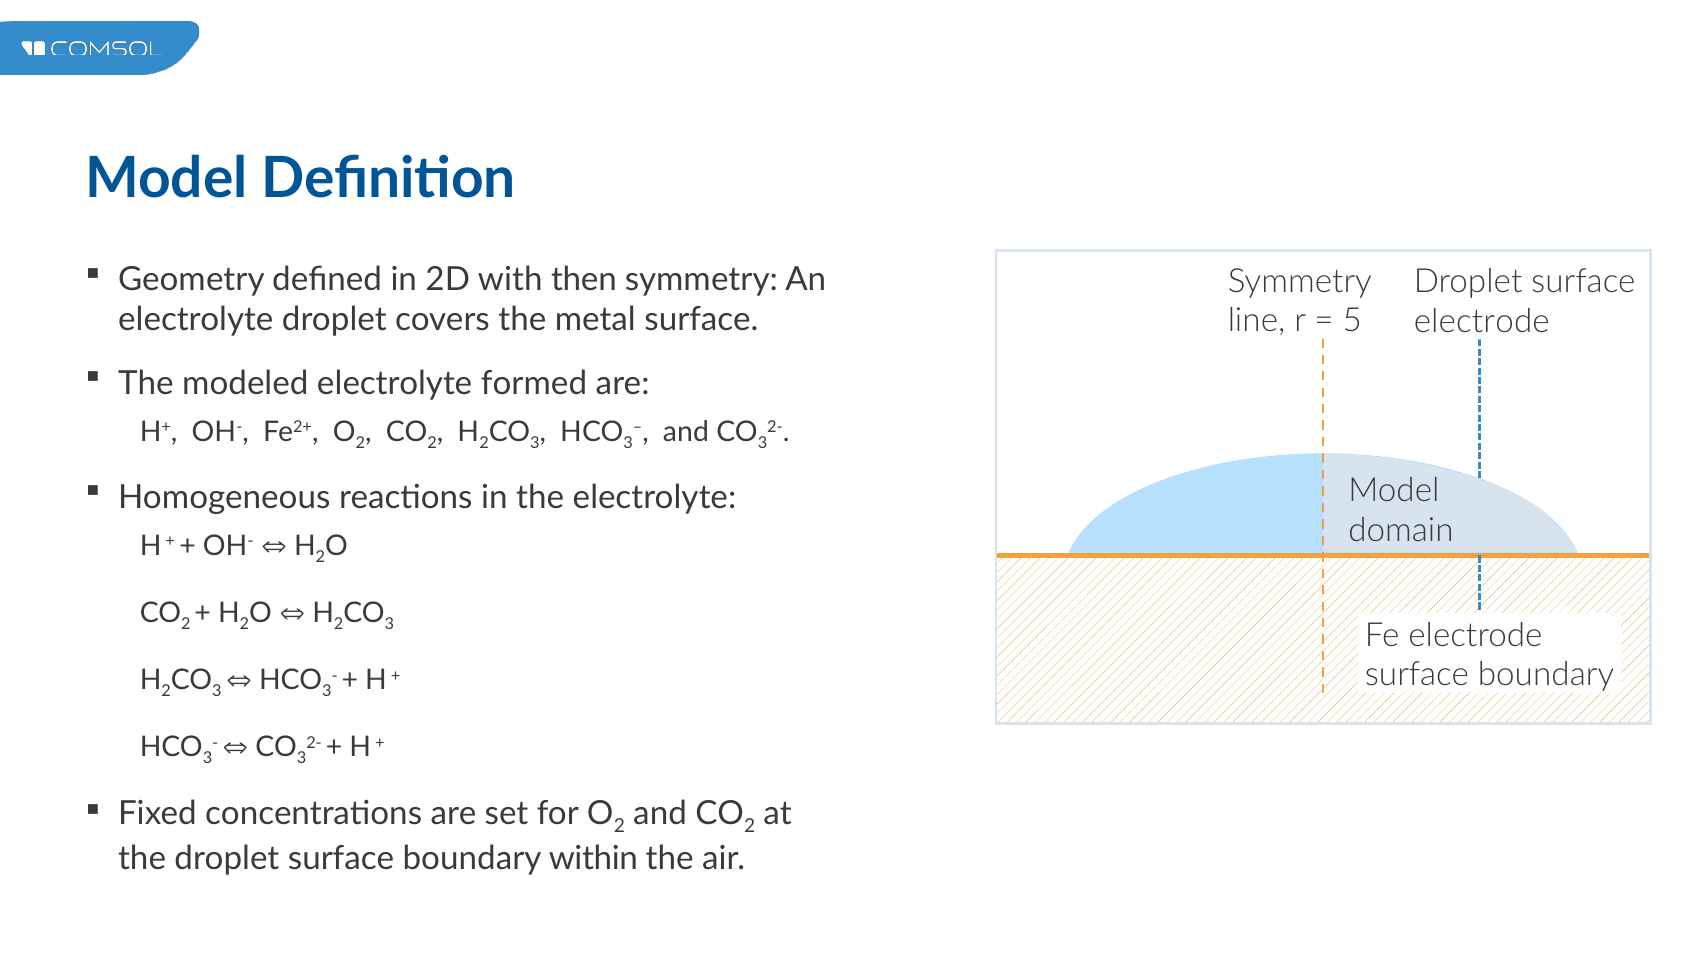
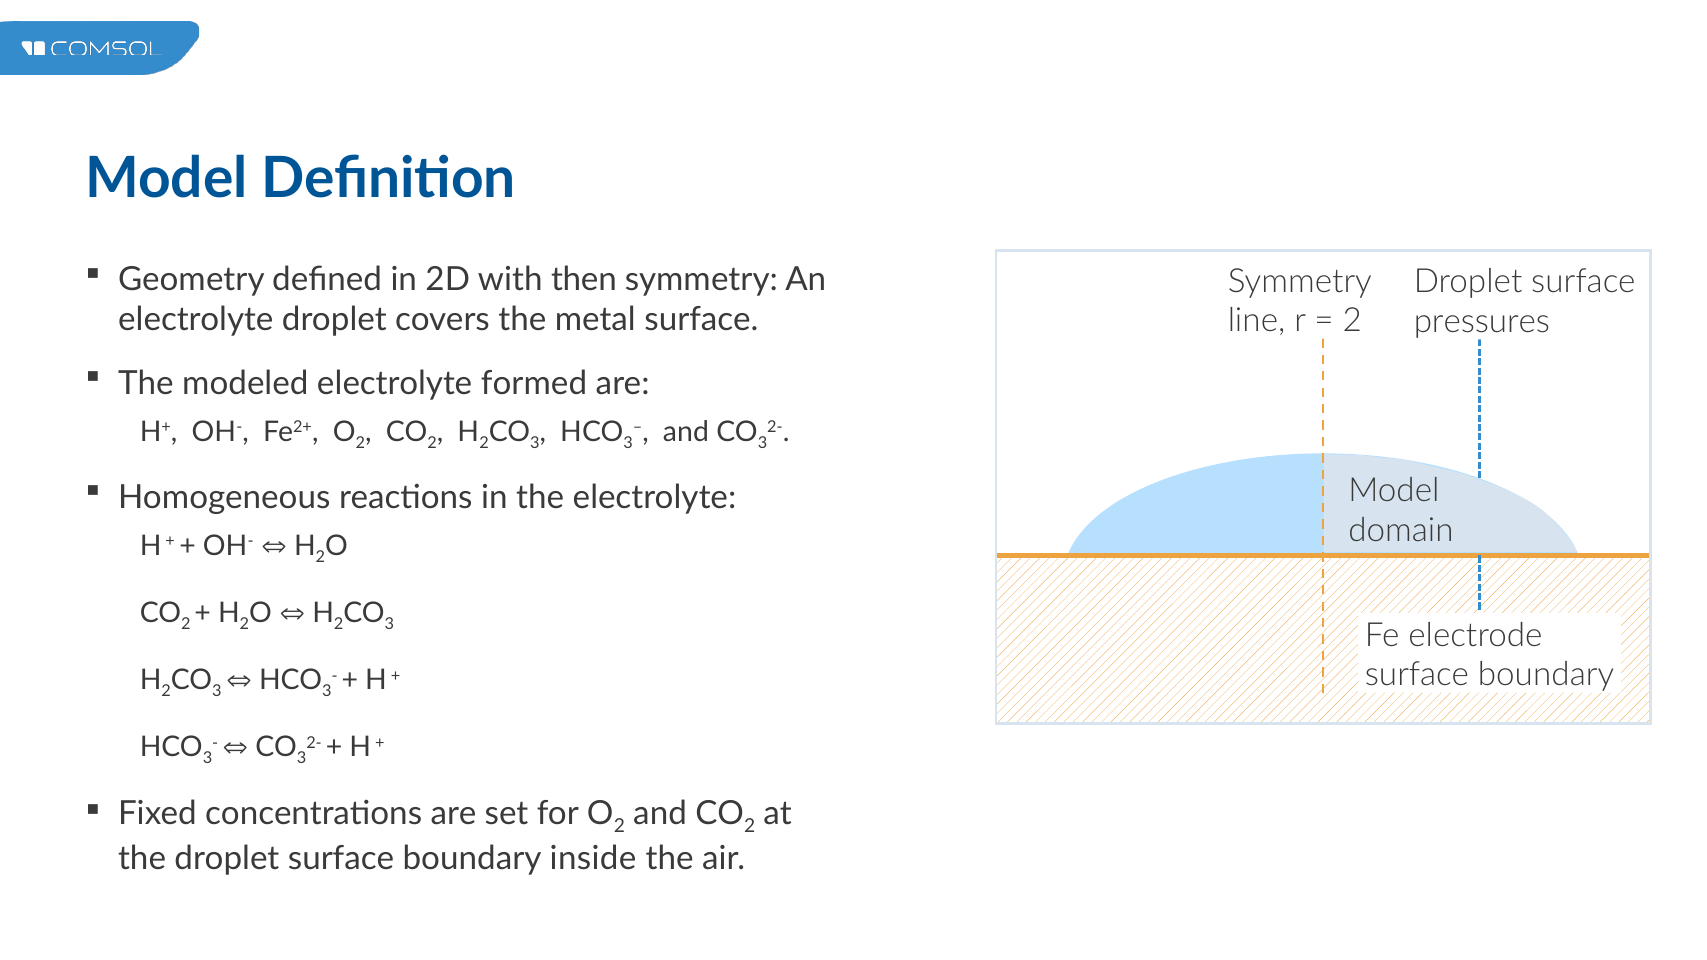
5: 5 -> 2 (1352, 321)
electrode: electrode -> pressures (1482, 322)
within: within -> inside (593, 859)
